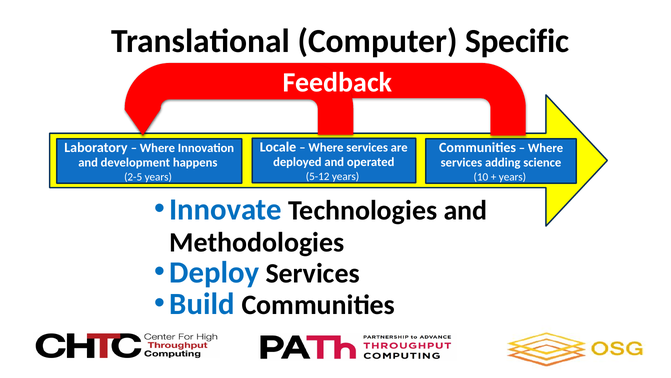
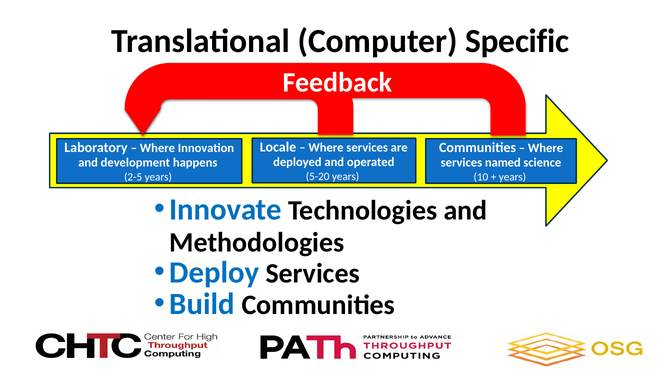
adding: adding -> named (503, 162)
5-12: 5-12 -> 5-20 (318, 176)
